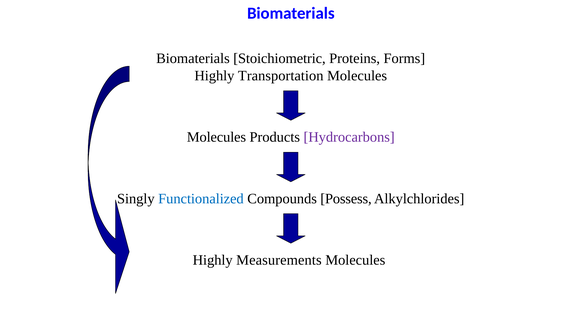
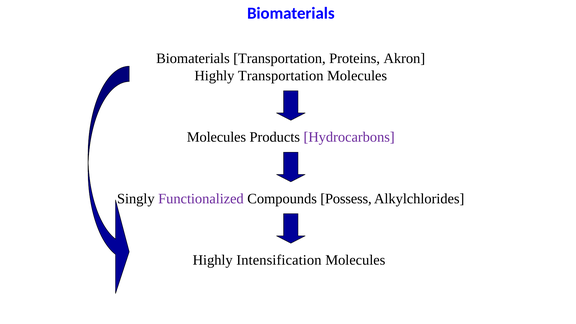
Biomaterials Stoichiometric: Stoichiometric -> Transportation (279, 59)
Forms: Forms -> Akron (404, 59)
Functionalized colour: blue -> purple (201, 199)
Measurements: Measurements -> Intensification (279, 260)
